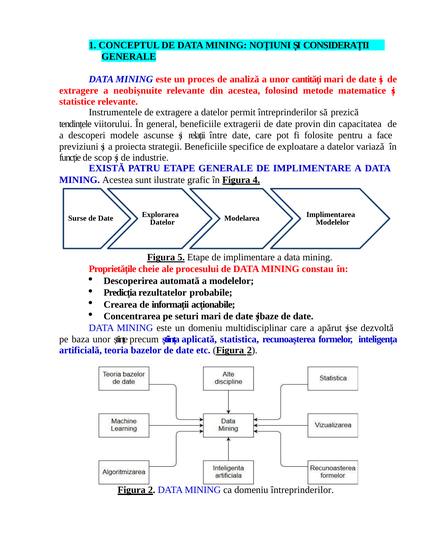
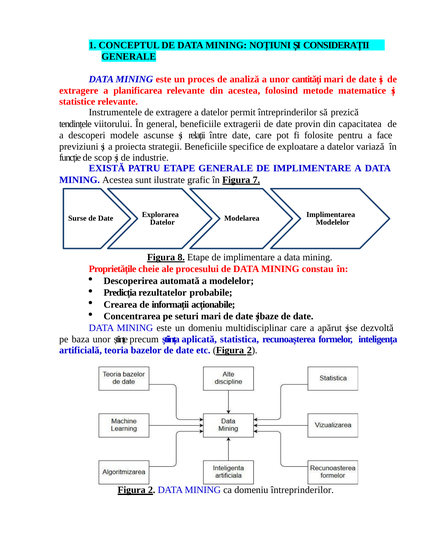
neobișnuite: neobișnuite -> planificarea (138, 90)
4: 4 -> 7 (256, 180)
5: 5 -> 8 (181, 257)
